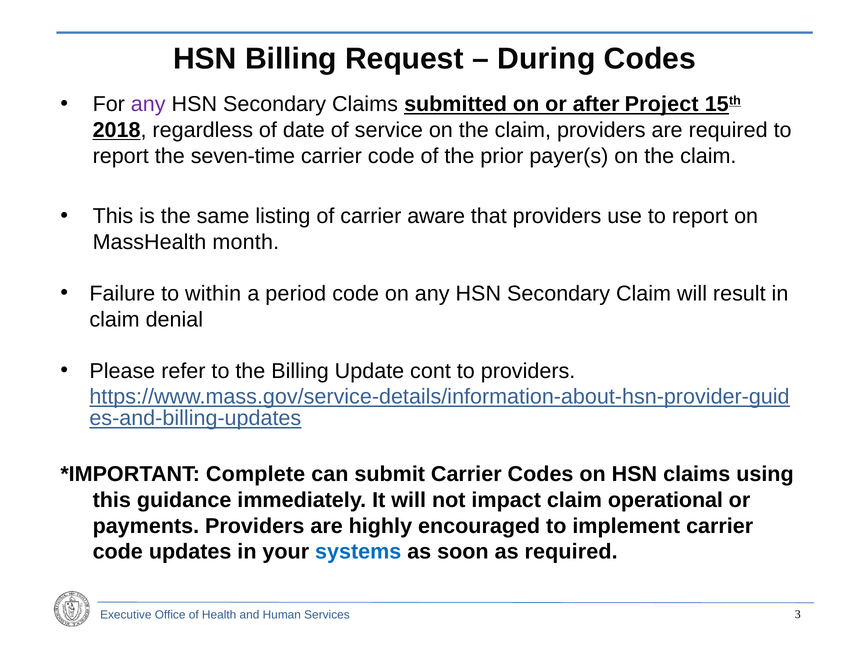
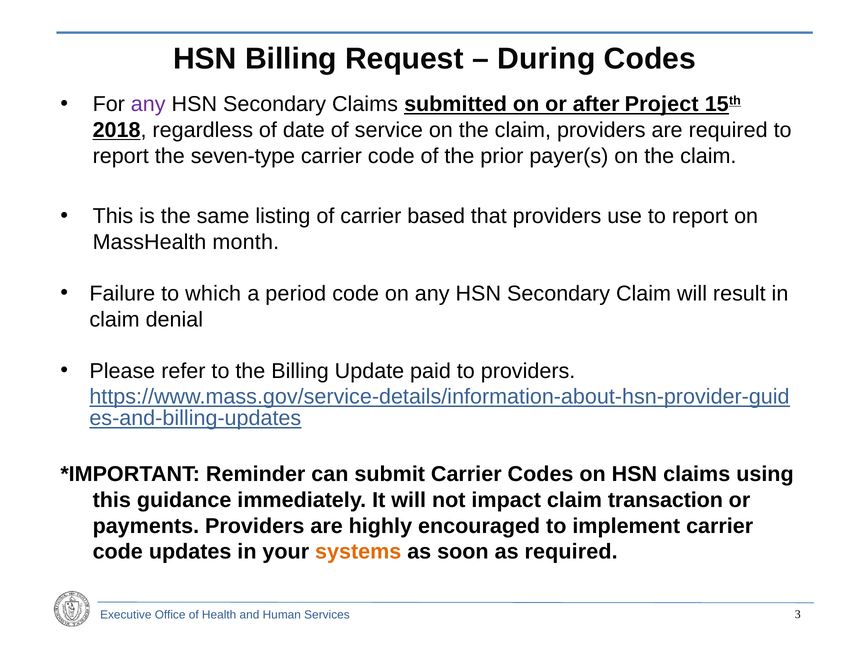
seven-time: seven-time -> seven-type (243, 156)
aware: aware -> based (436, 216)
within: within -> which (213, 294)
cont: cont -> paid (431, 371)
Complete: Complete -> Reminder (256, 475)
operational: operational -> transaction (665, 500)
systems colour: blue -> orange (358, 552)
